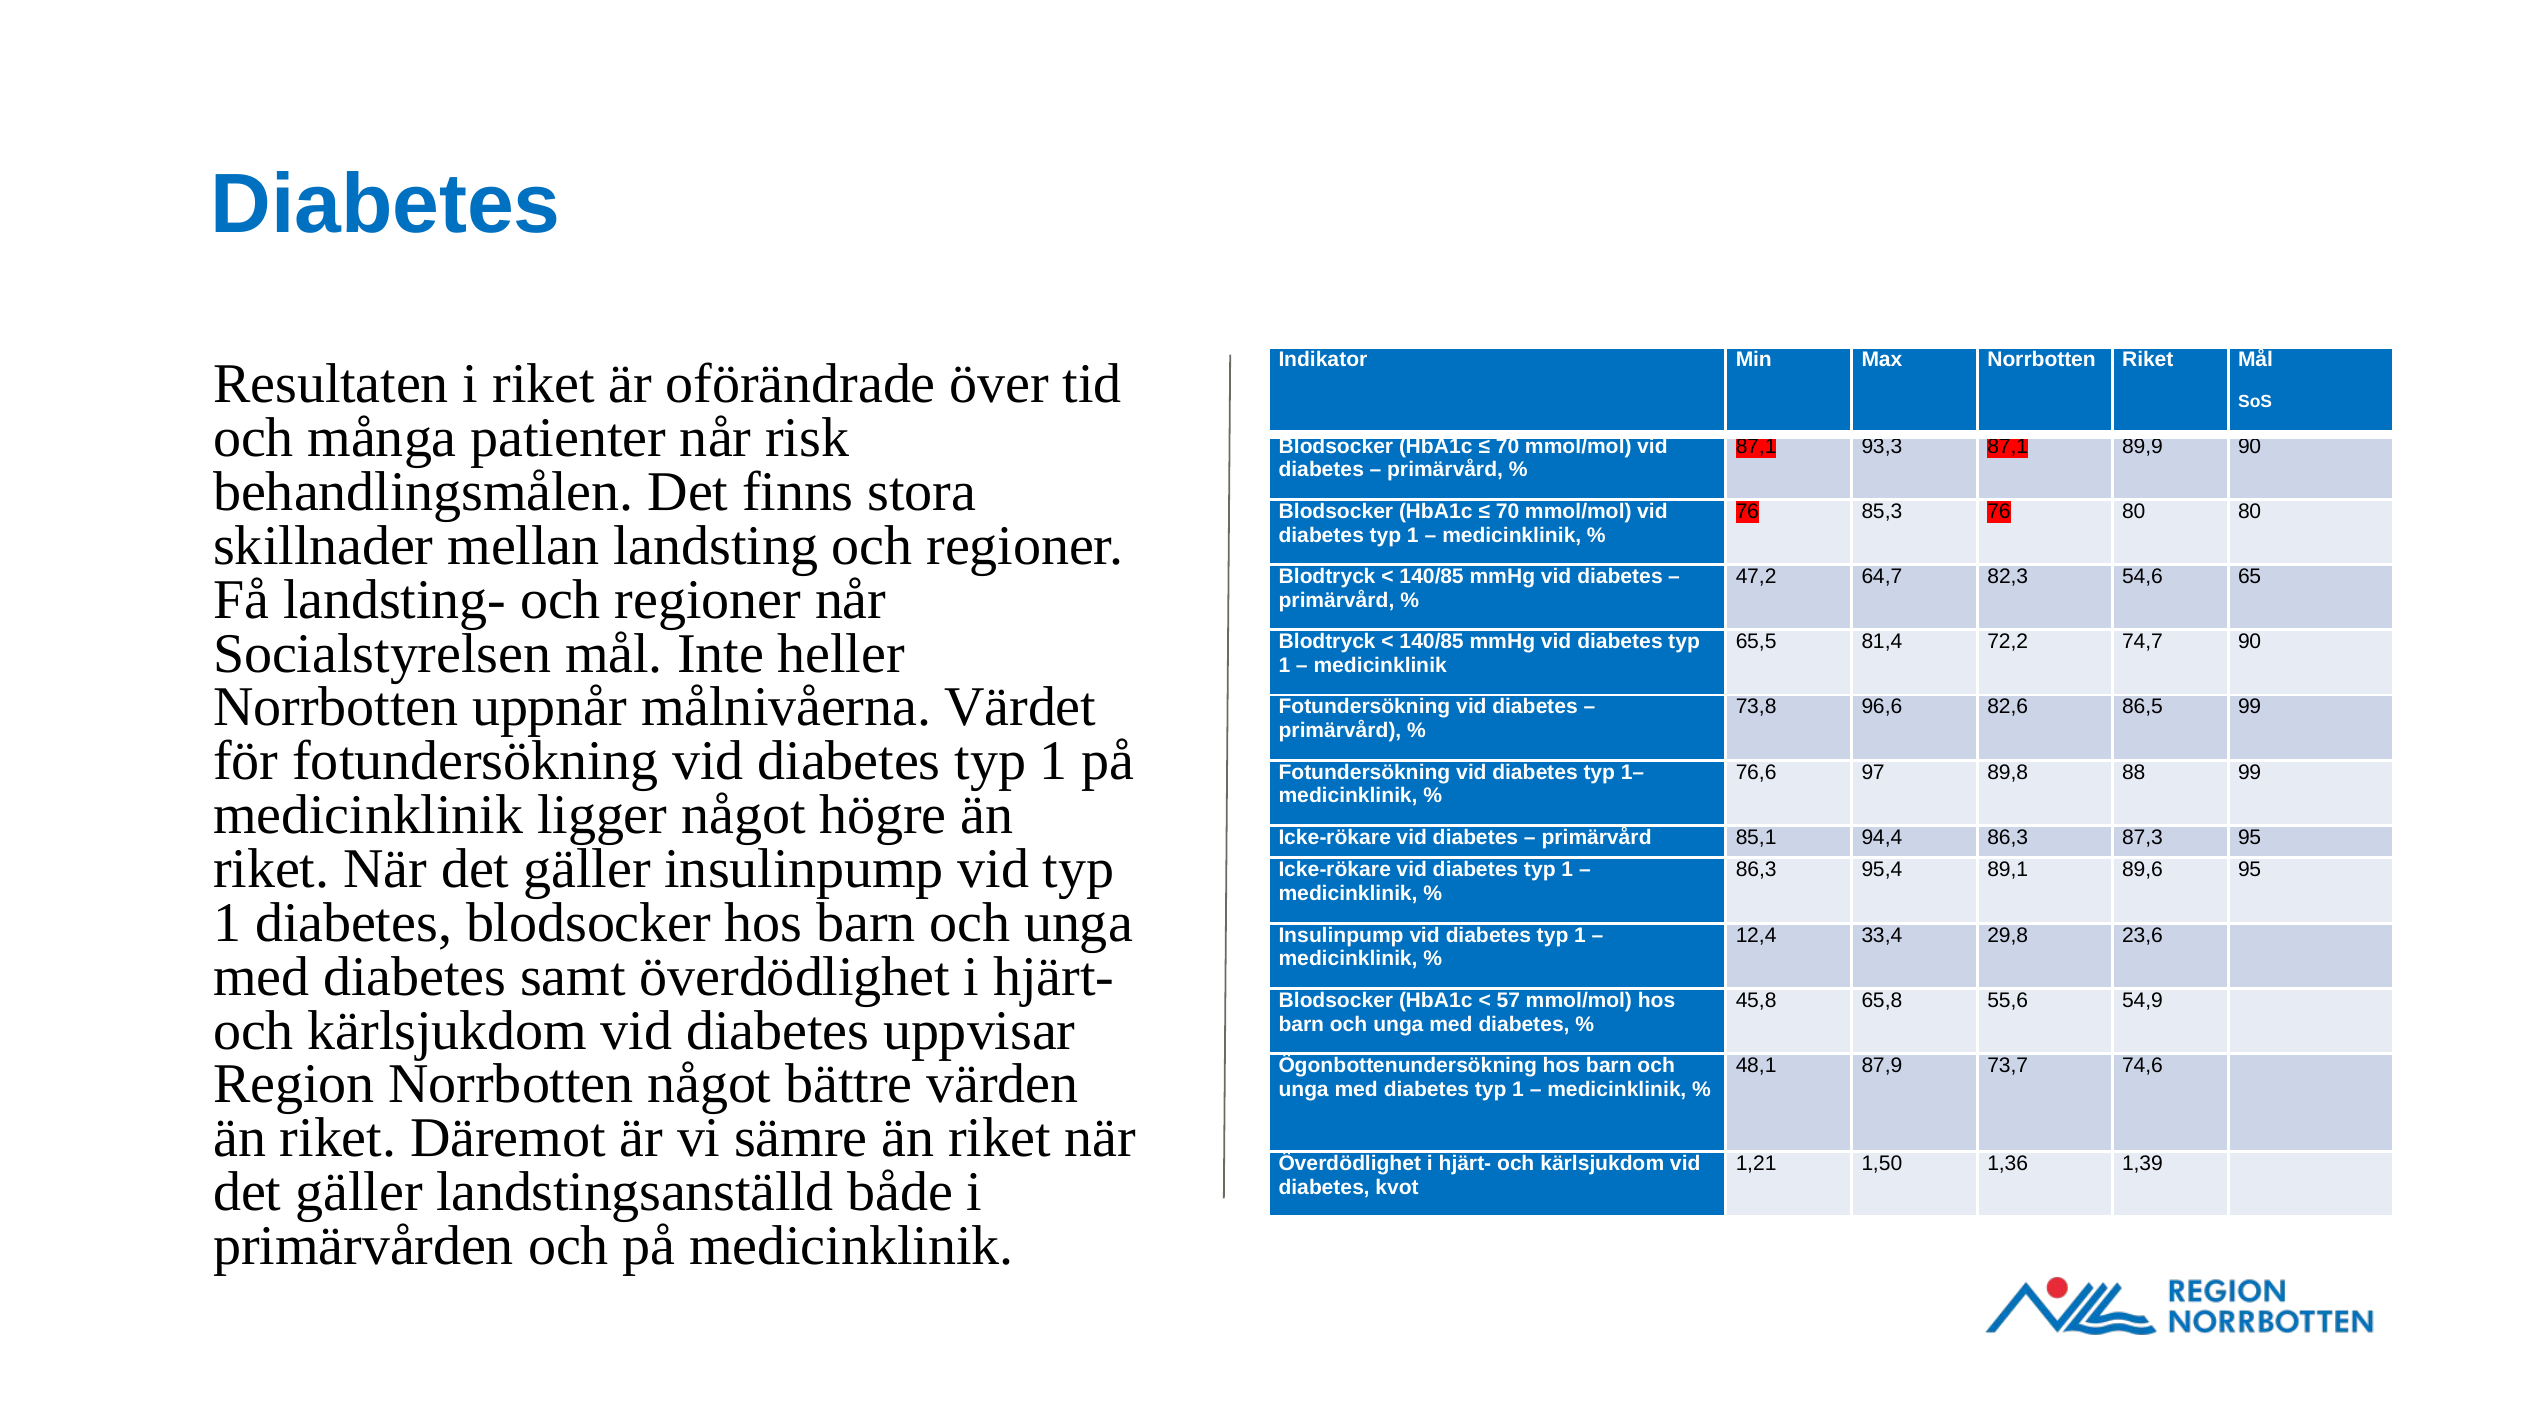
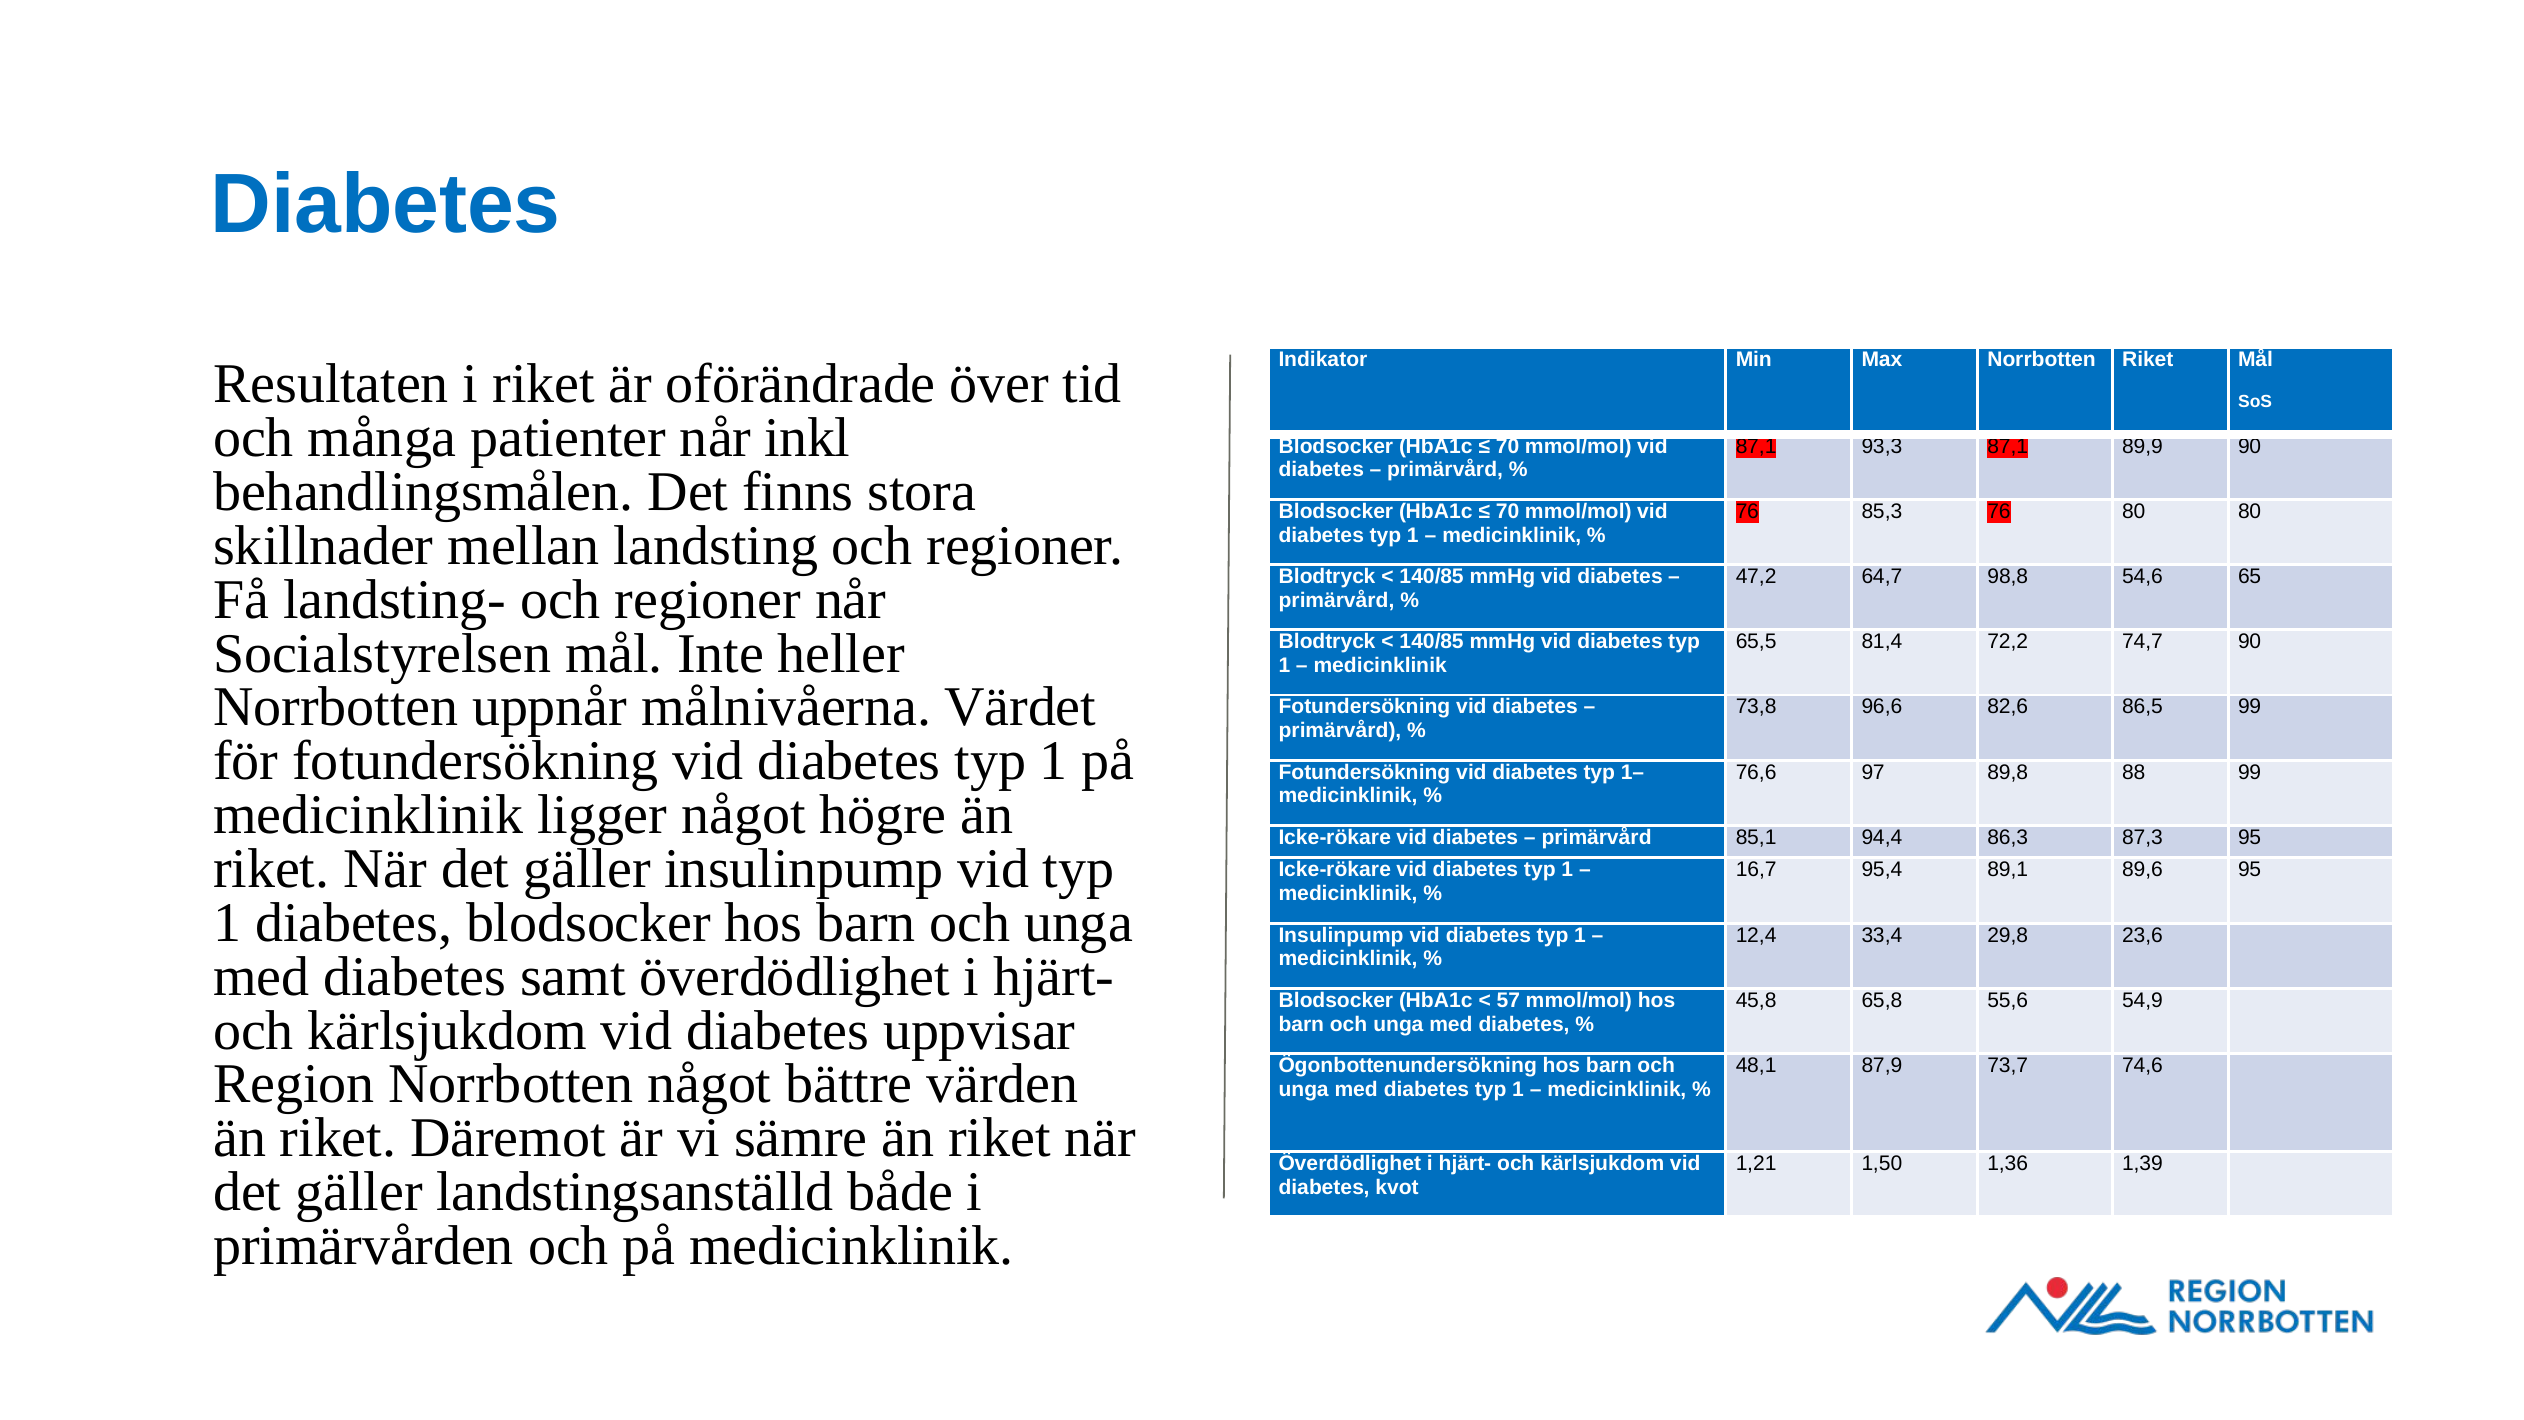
risk: risk -> inkl (808, 438)
82,3: 82,3 -> 98,8 (2008, 577)
86,3: 86,3 -> 16,7 (1756, 870)
